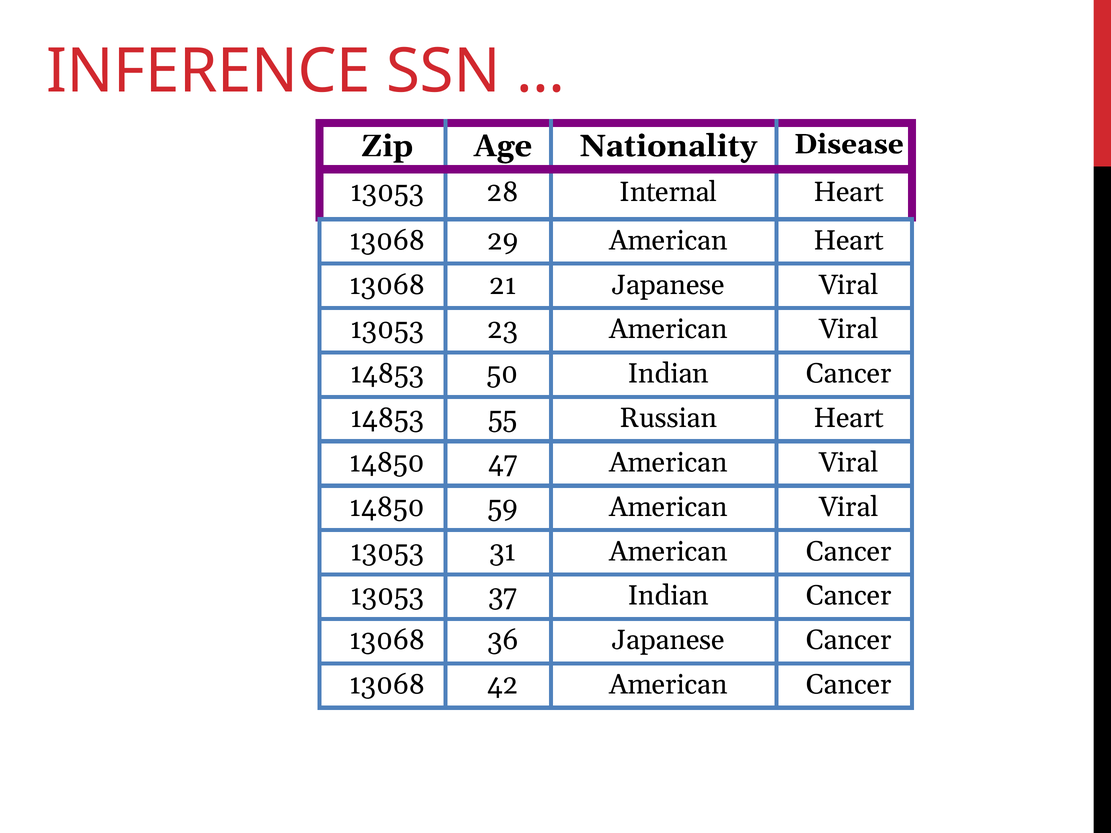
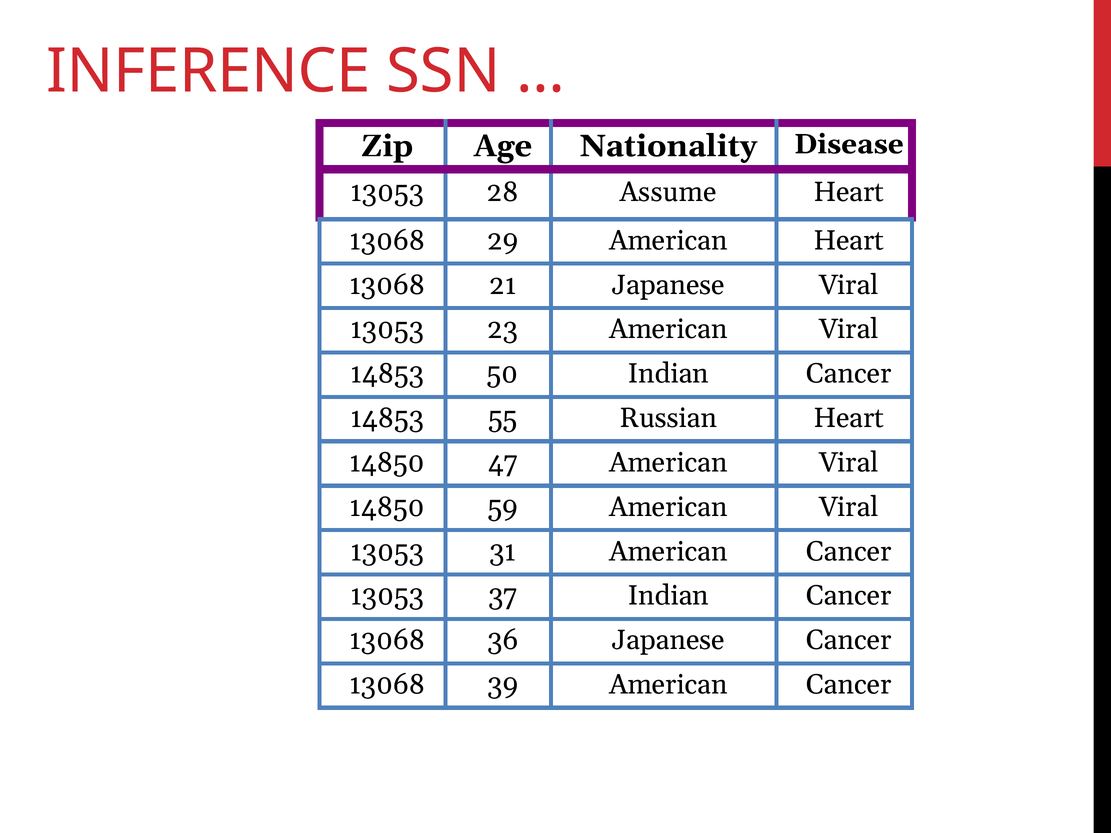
Internal: Internal -> Assume (668, 192)
42: 42 -> 39 (503, 685)
